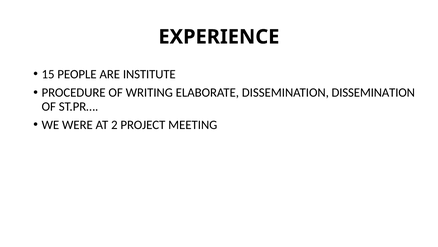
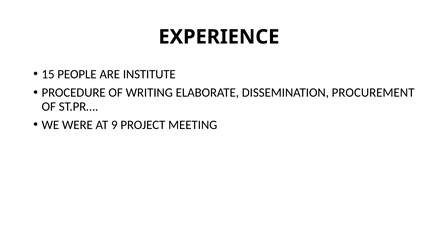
DISSEMINATION DISSEMINATION: DISSEMINATION -> PROCUREMENT (373, 92)
2: 2 -> 9 (114, 125)
